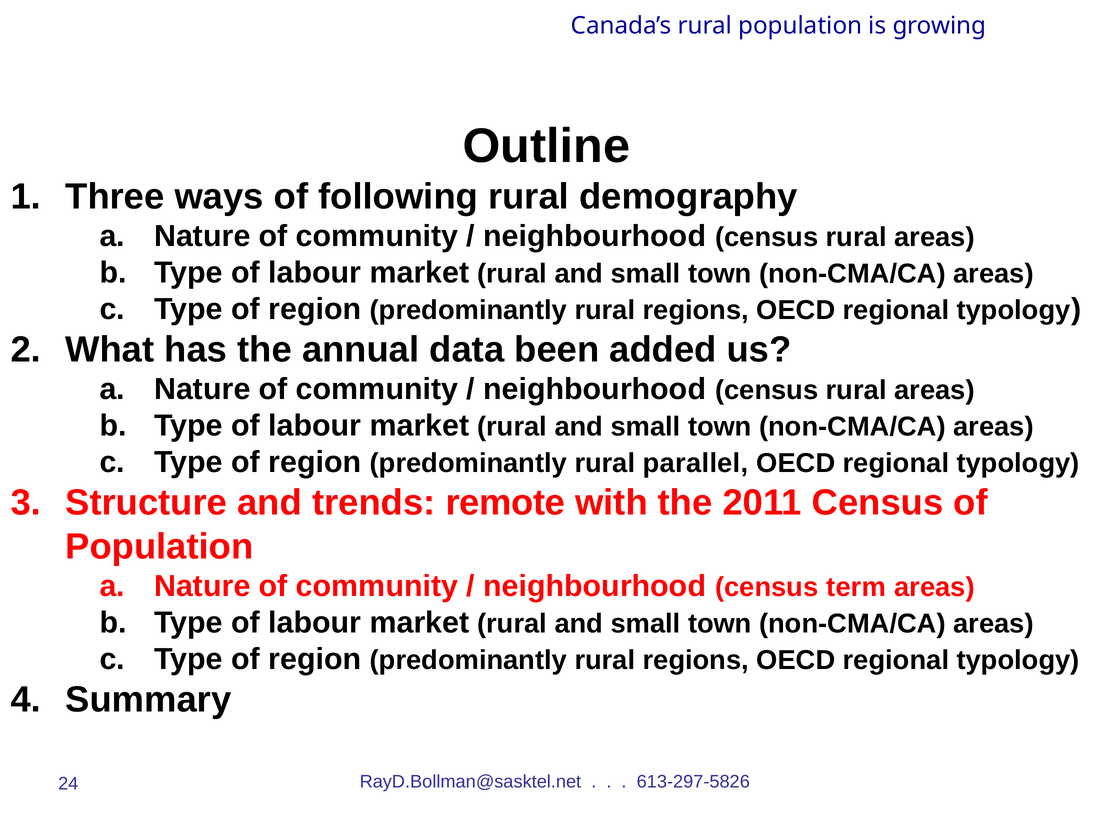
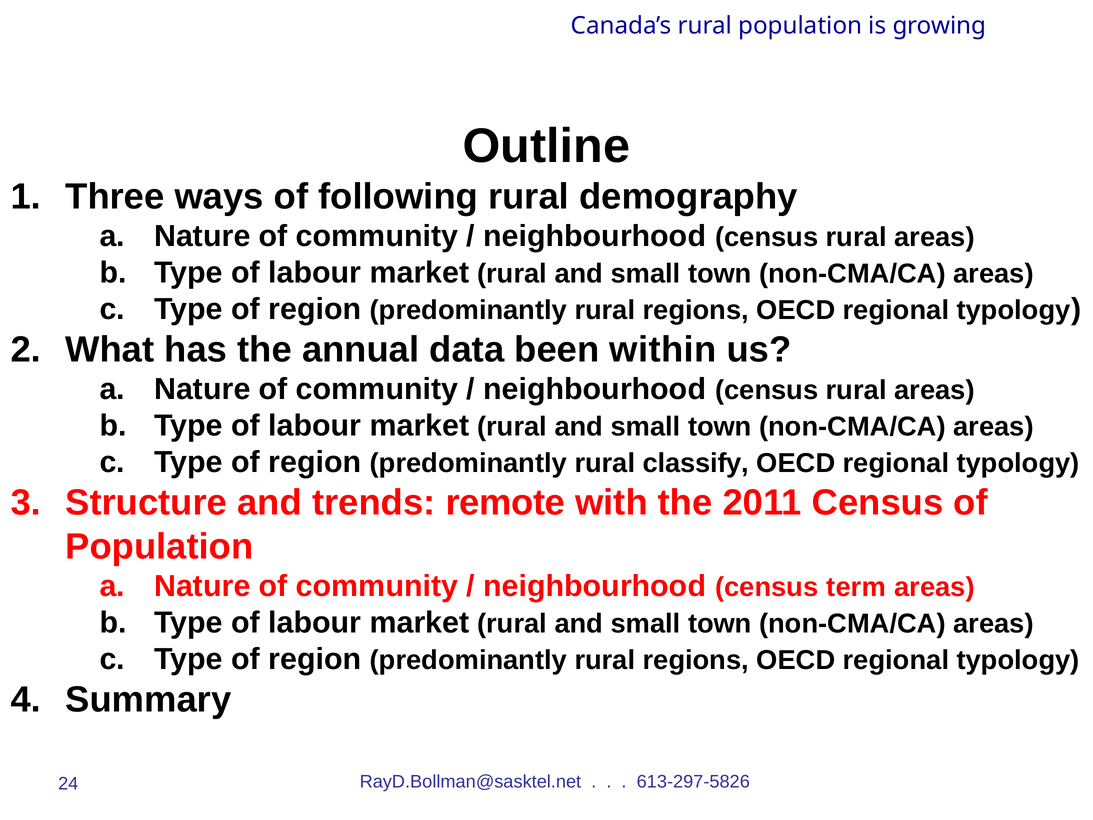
added: added -> within (663, 350)
parallel: parallel -> classify (696, 463)
